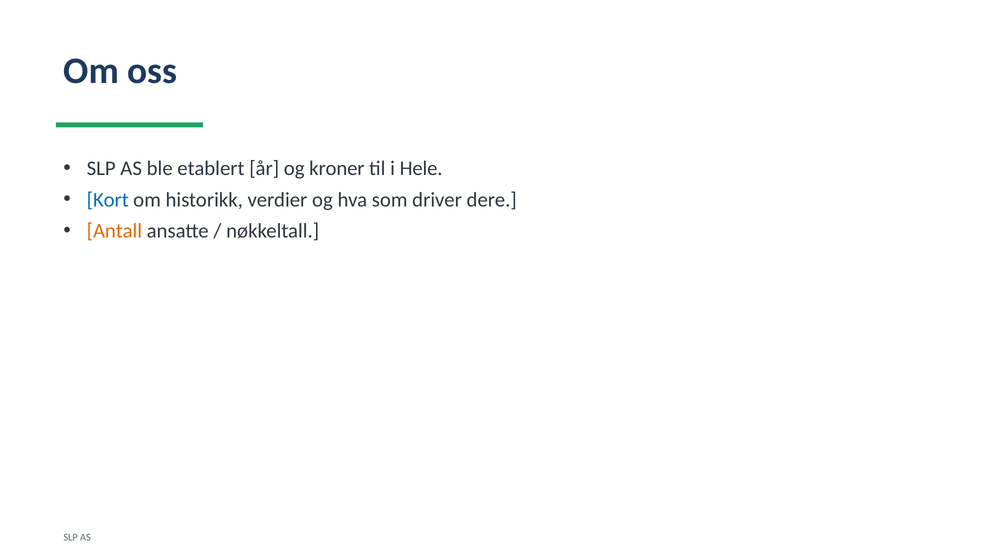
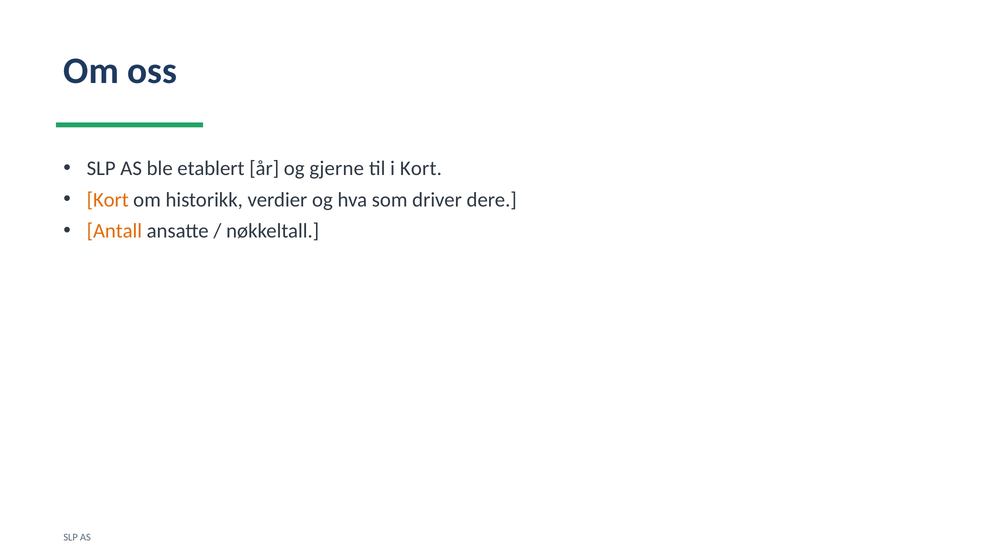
kroner: kroner -> gjerne (337, 169)
i Hele: Hele -> Kort (421, 169)
Kort colour: blue -> orange (108, 200)
